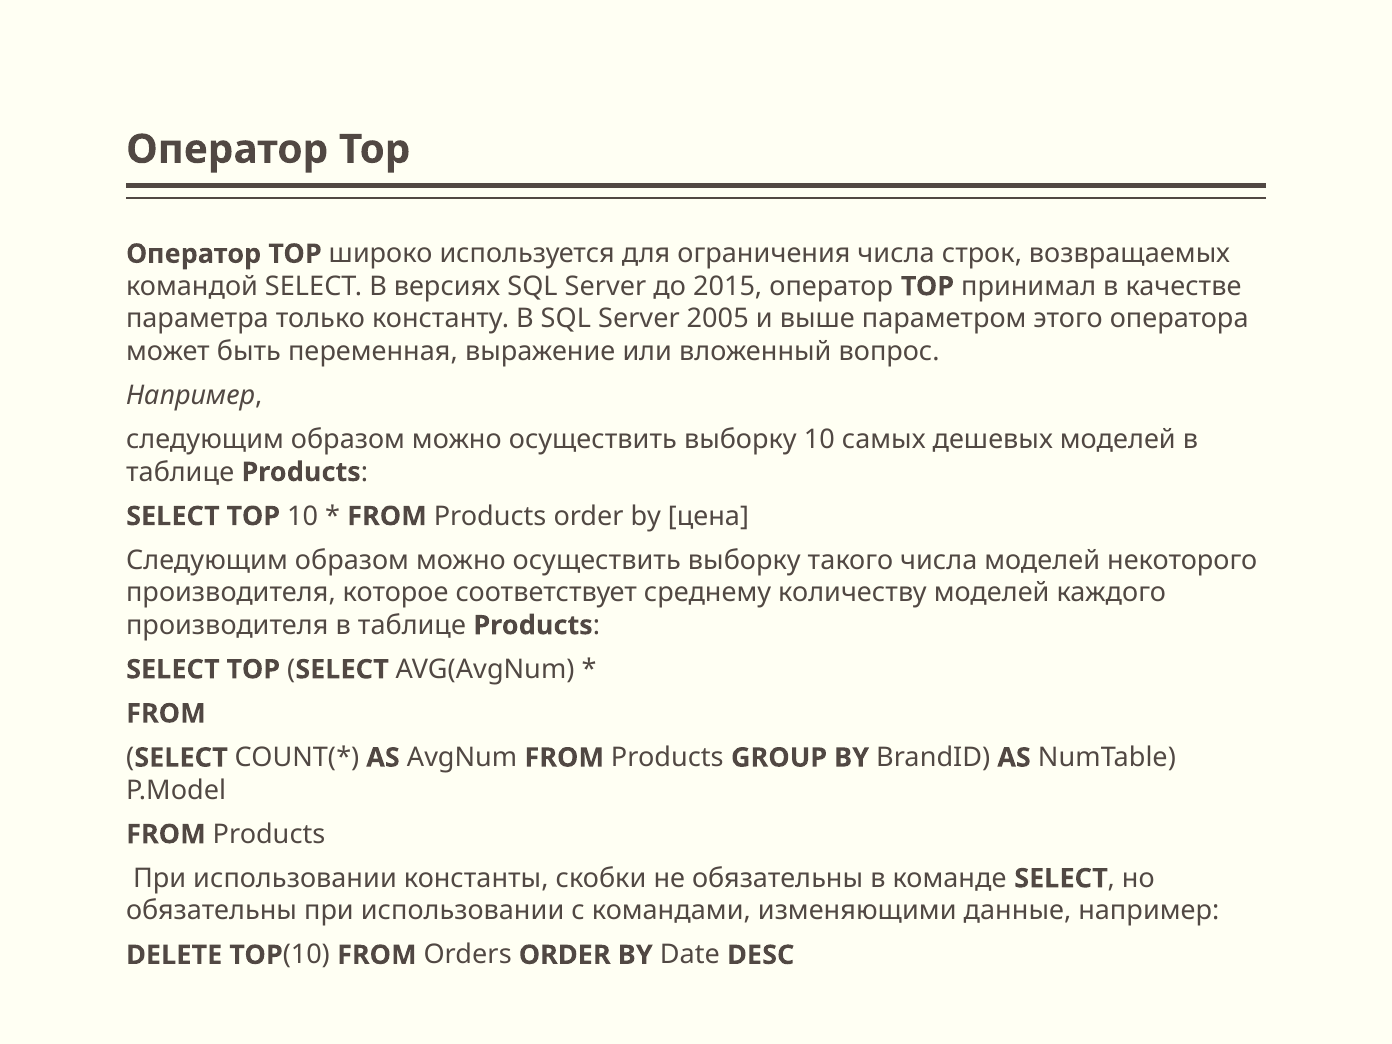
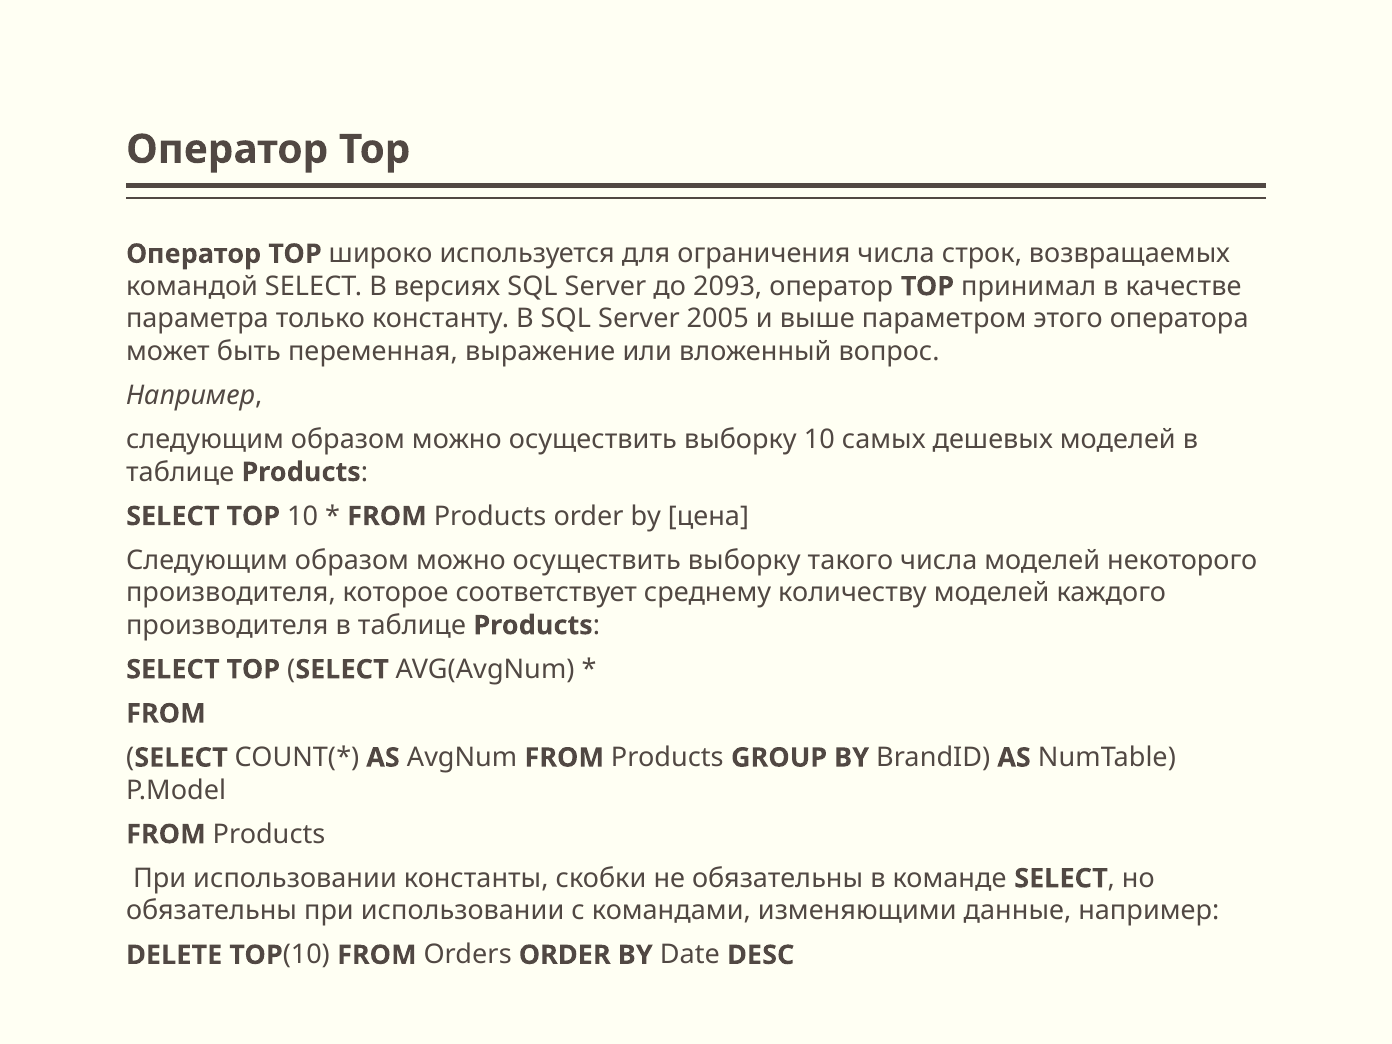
2015: 2015 -> 2093 (728, 286)
